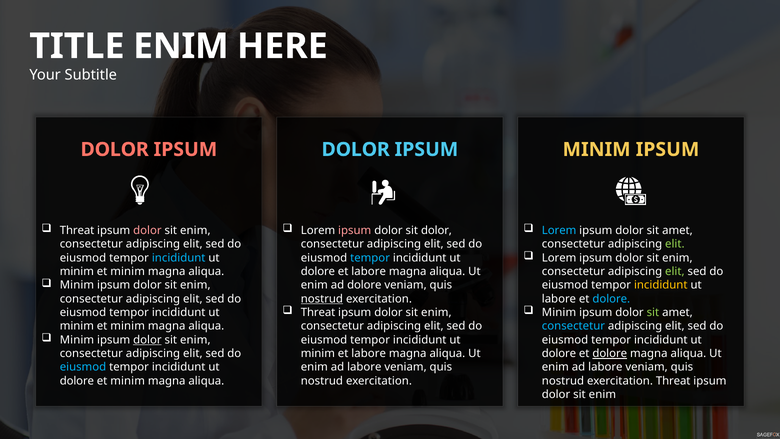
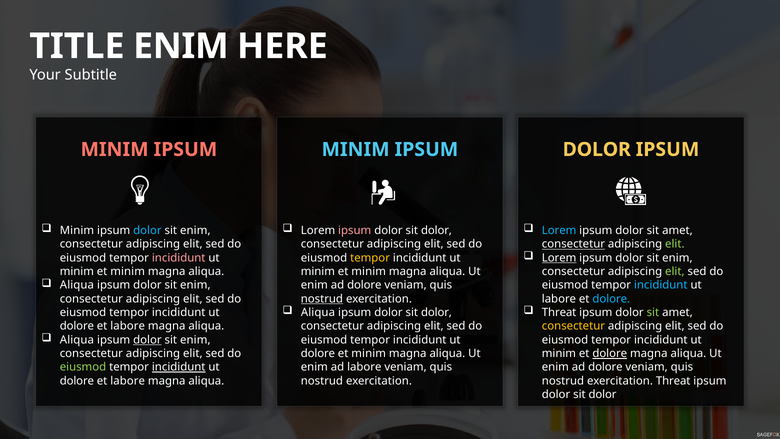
DOLOR: DOLOR -> MINIM (115, 149)
DOLOR: DOLOR -> MINIM (356, 149)
MINIM: MINIM -> DOLOR (597, 149)
Threat: Threat -> Minim (77, 230)
dolor colour: pink -> light blue (147, 230)
consectetur underline: none -> present (573, 244)
Lorem underline: none -> present (559, 258)
incididunt colour: light blue -> pink (179, 258)
tempor colour: light blue -> yellow (370, 258)
dolore: dolore -> minim (318, 271)
labore: labore -> minim (369, 271)
Minim: Minim -> Aliqua (77, 285)
incididunt colour: yellow -> light blue (661, 285)
Threat: Threat -> Aliqua (318, 312)
enim: enim -> dolor (436, 312)
Minim: Minim -> Threat (559, 312)
minim: minim -> dolore (77, 326)
minim: minim -> labore (128, 326)
consectetur colour: light blue -> yellow (573, 326)
Minim: Minim -> Aliqua (77, 340)
minim: minim -> dolore (318, 353)
labore: labore -> minim (369, 353)
dolore: dolore -> minim (559, 353)
eiusmod colour: light blue -> light green (83, 367)
incididunt underline: none -> present (179, 367)
labore: labore -> dolore (605, 367)
minim: minim -> labore (128, 381)
enim: enim -> dolor (603, 394)
